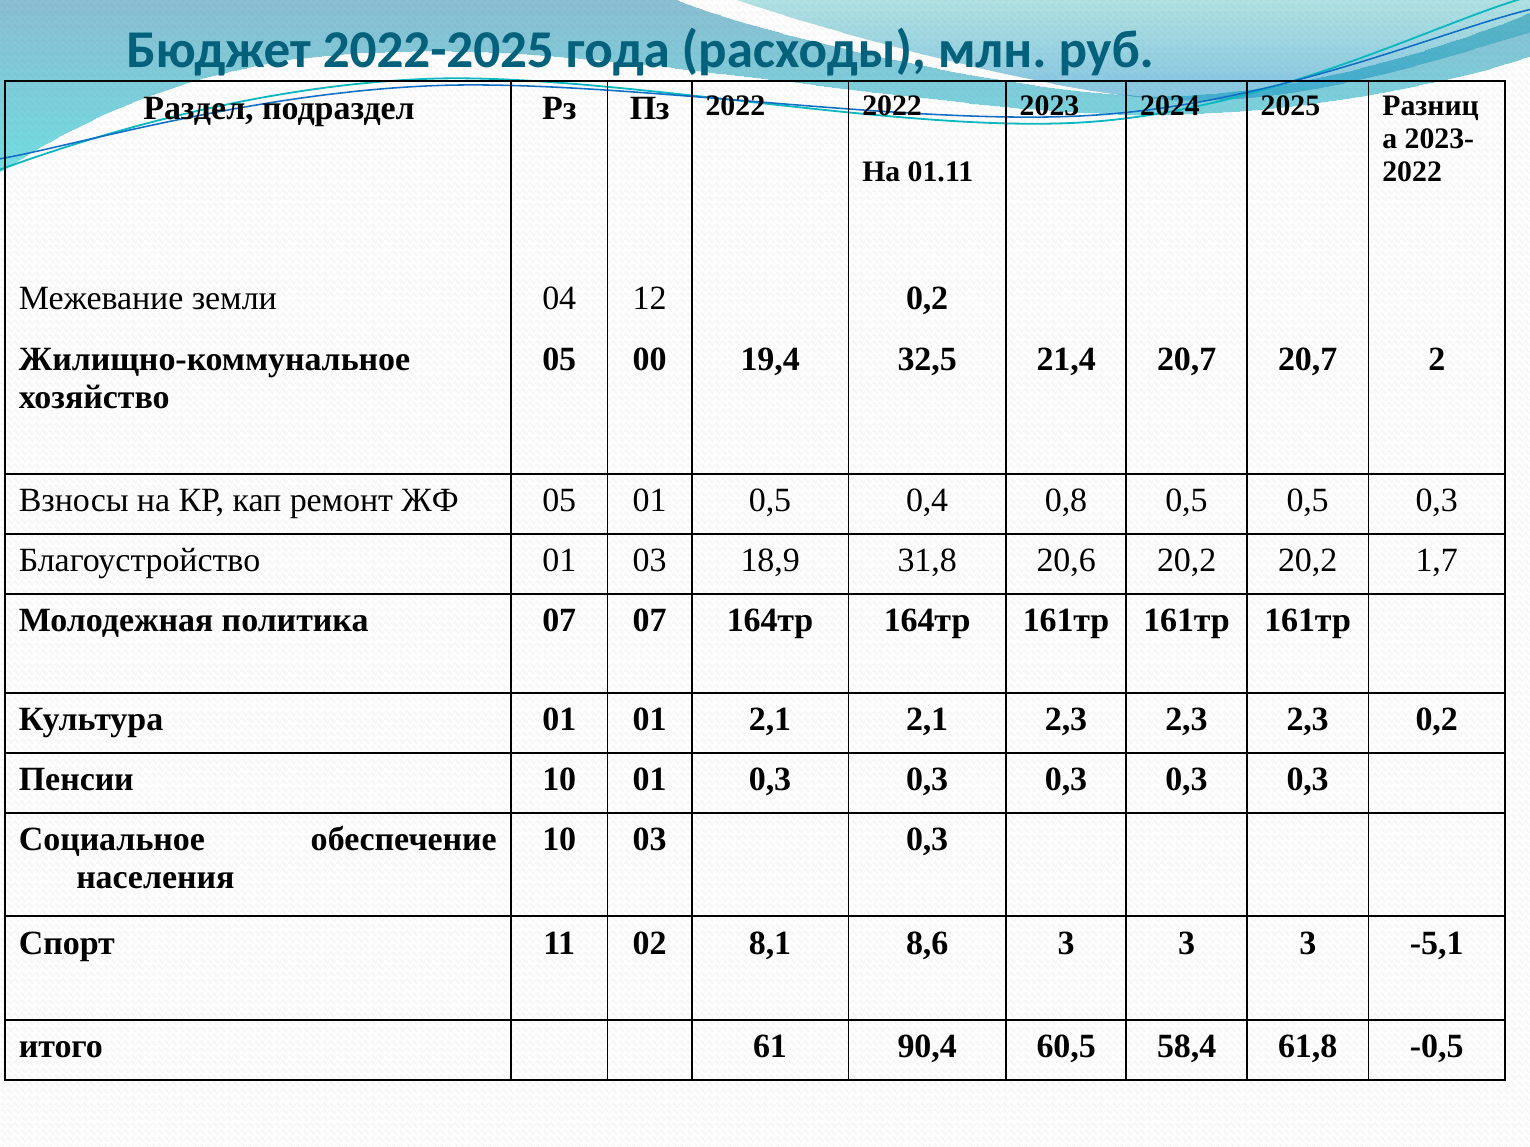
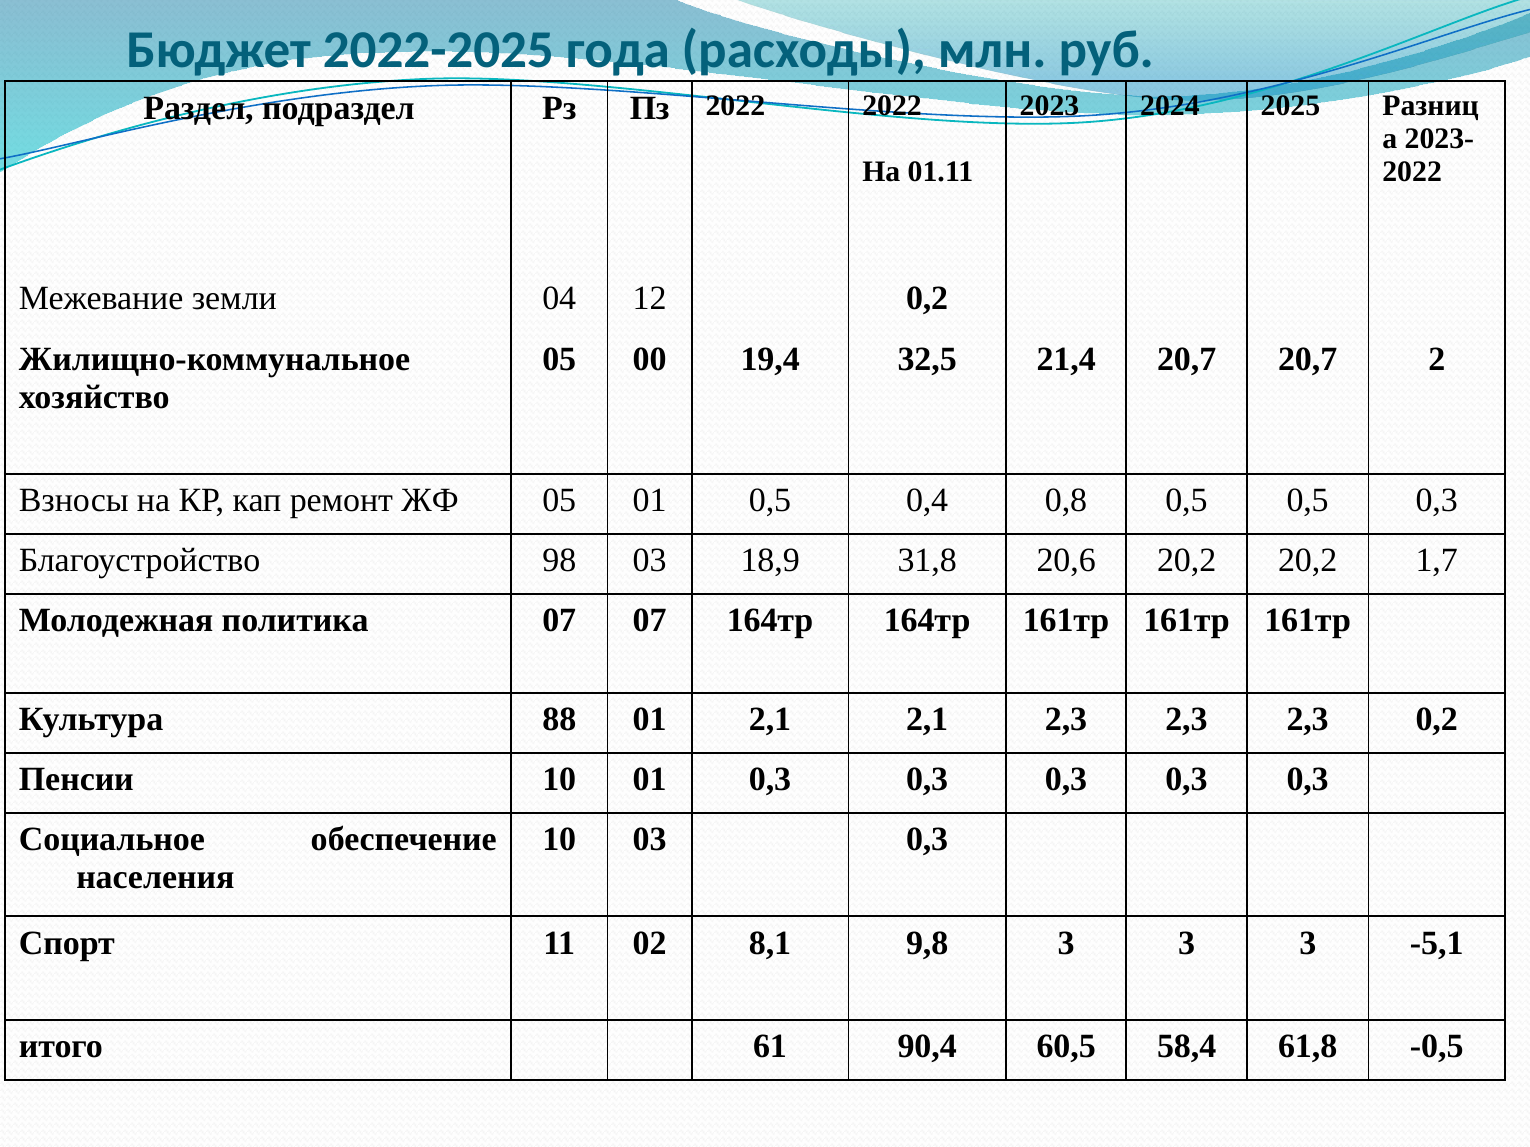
Благоустройство 01: 01 -> 98 (559, 561)
Культура 01: 01 -> 88 (559, 720)
8,6: 8,6 -> 9,8 (927, 943)
